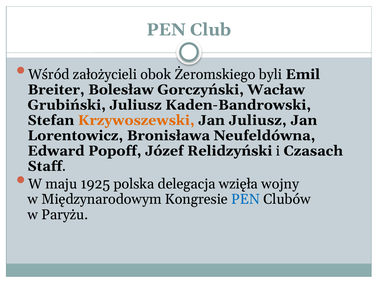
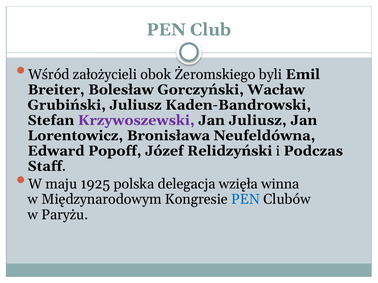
Krzywoszewski colour: orange -> purple (136, 120)
Czasach: Czasach -> Podczas (313, 151)
wojny: wojny -> winna (280, 184)
